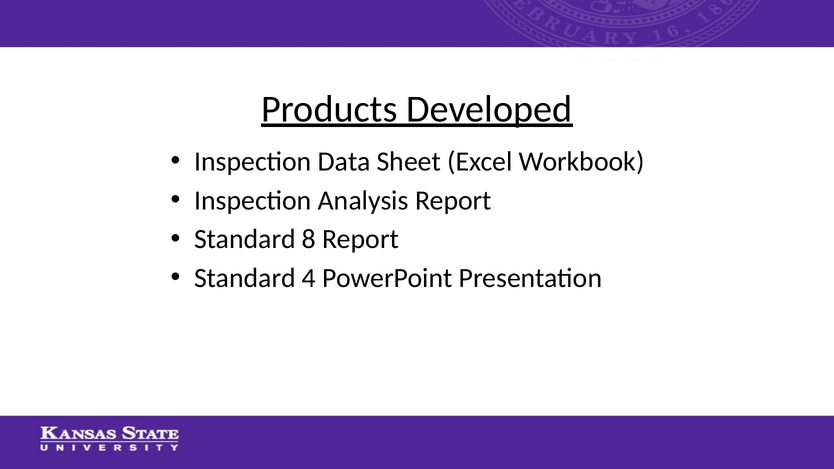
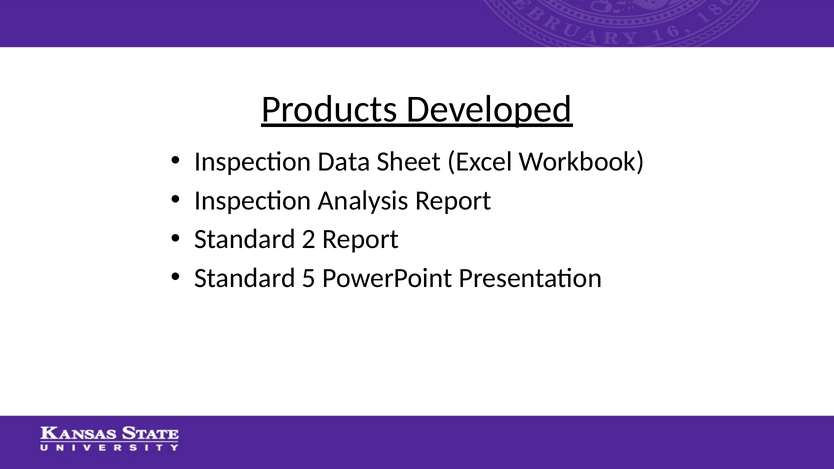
8: 8 -> 2 (309, 239)
4: 4 -> 5 (309, 278)
